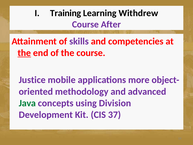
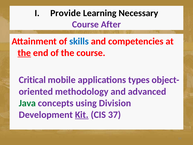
Training: Training -> Provide (66, 13)
Withdrew: Withdrew -> Necessary (138, 13)
skills colour: purple -> blue (79, 41)
Justice: Justice -> Critical (32, 80)
more: more -> types (139, 80)
Kit underline: none -> present (82, 115)
